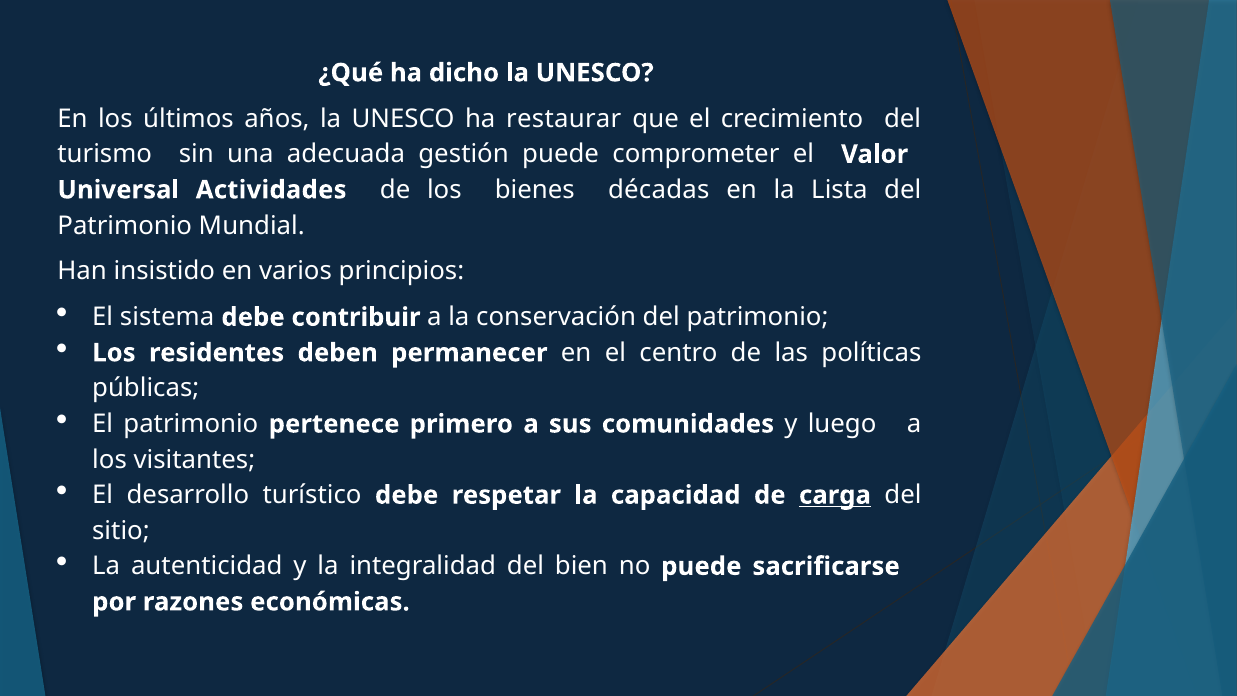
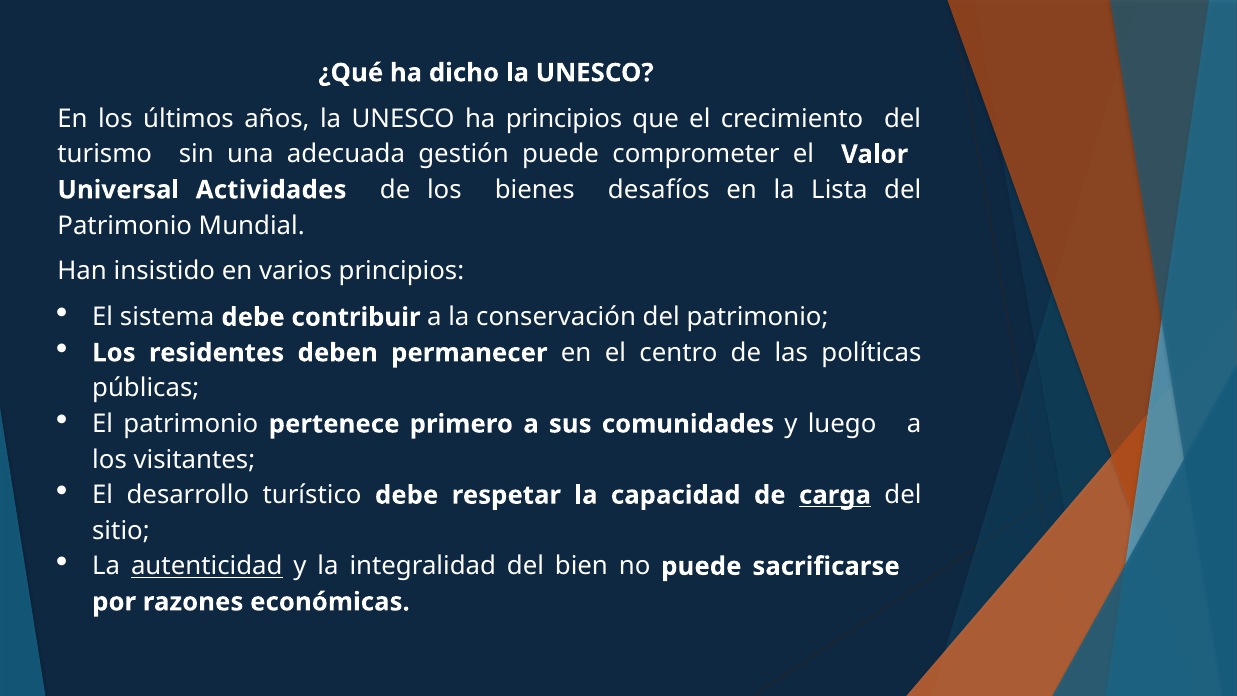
ha restaurar: restaurar -> principios (564, 119)
décadas: décadas -> desafíos (659, 190)
autenticidad underline: none -> present (207, 566)
